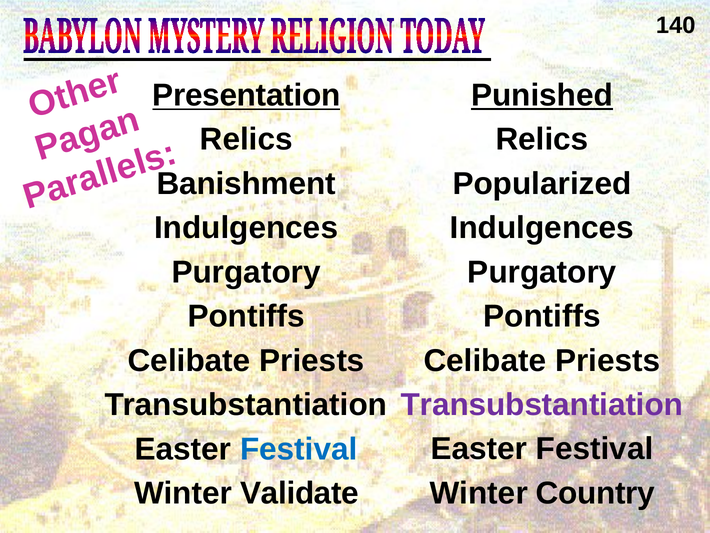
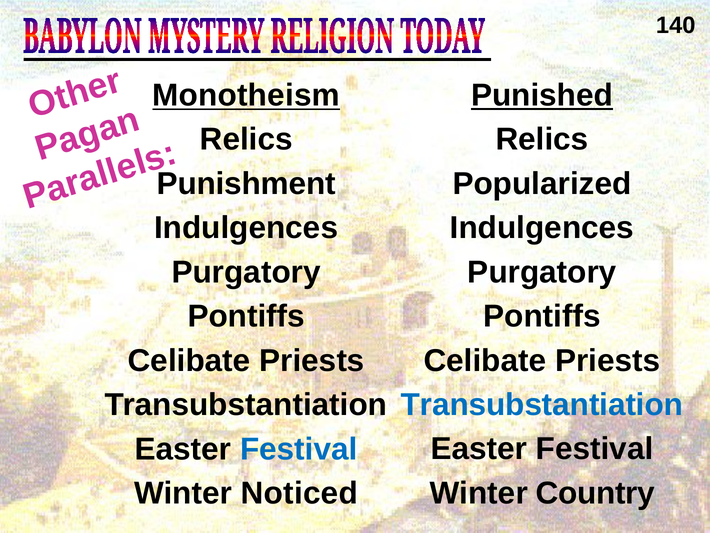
Presentation: Presentation -> Monotheism (246, 95)
Banishment: Banishment -> Punishment (246, 184)
Transubstantiation colour: purple -> blue (542, 404)
Validate: Validate -> Noticed (299, 493)
